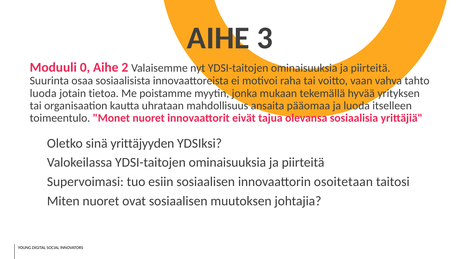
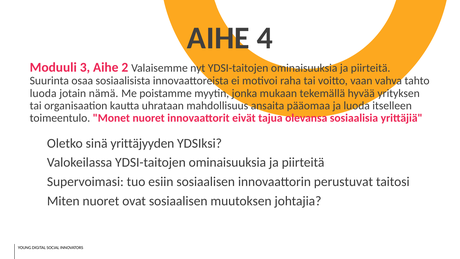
3: 3 -> 4 (265, 38)
0: 0 -> 3 (85, 67)
tietoa: tietoa -> nämä (104, 93)
osoitetaan: osoitetaan -> perustuvat (343, 182)
